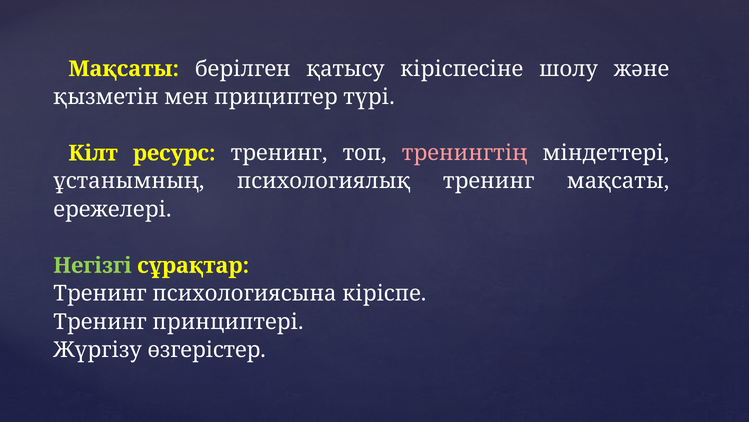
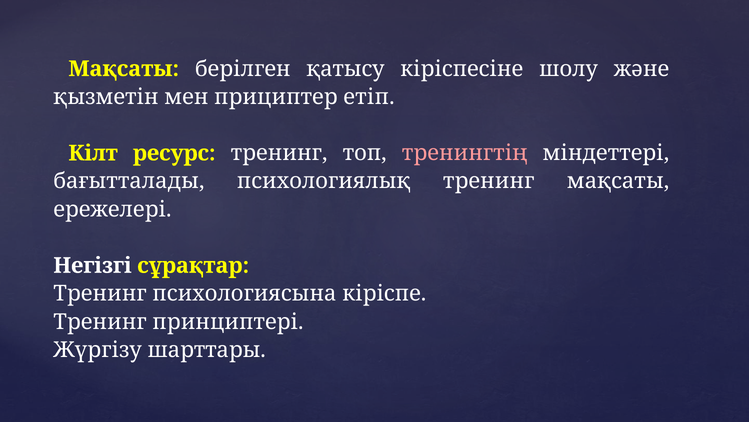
түрі: түрі -> етіп (369, 97)
ұстанымның: ұстанымның -> бағытталады (129, 181)
Негізгі colour: light green -> white (93, 265)
өзгерістер: өзгерістер -> шарттары (207, 349)
